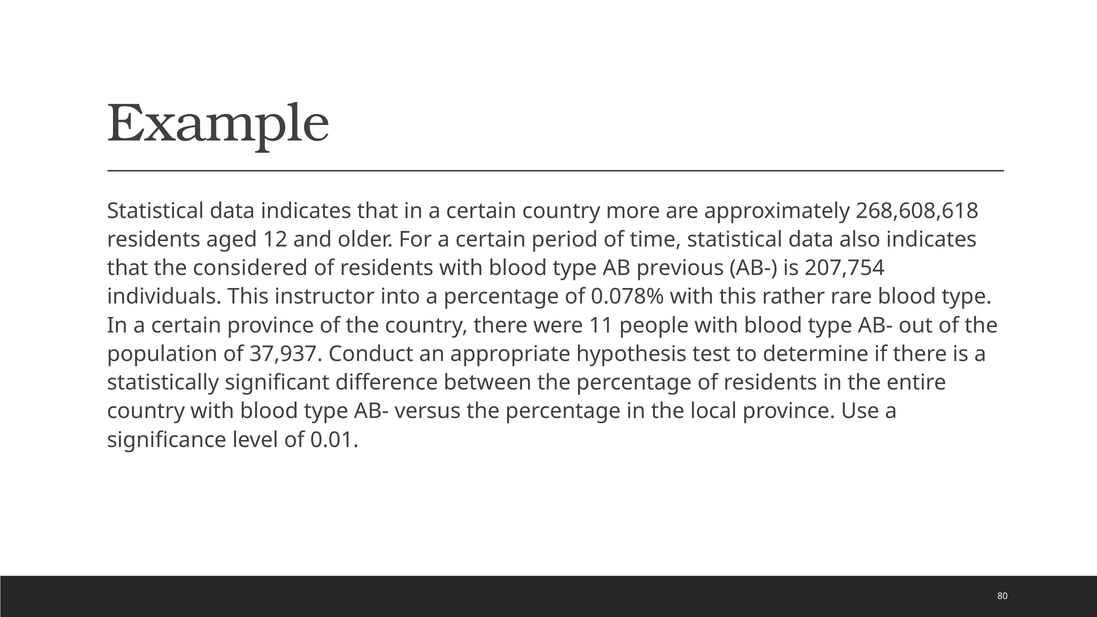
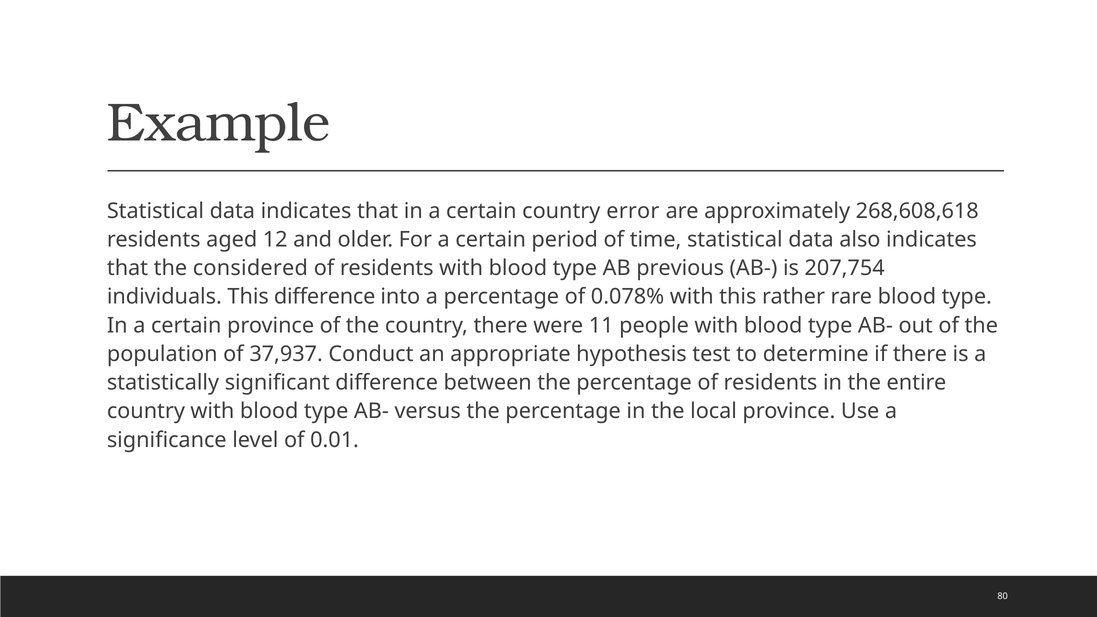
more: more -> error (633, 211)
This instructor: instructor -> difference (325, 297)
